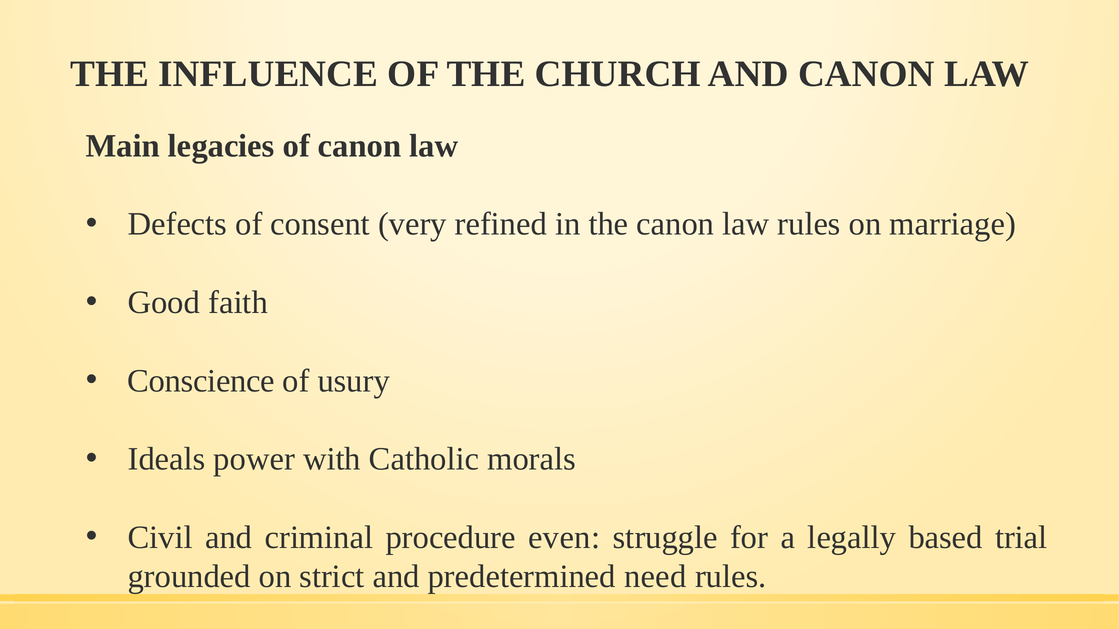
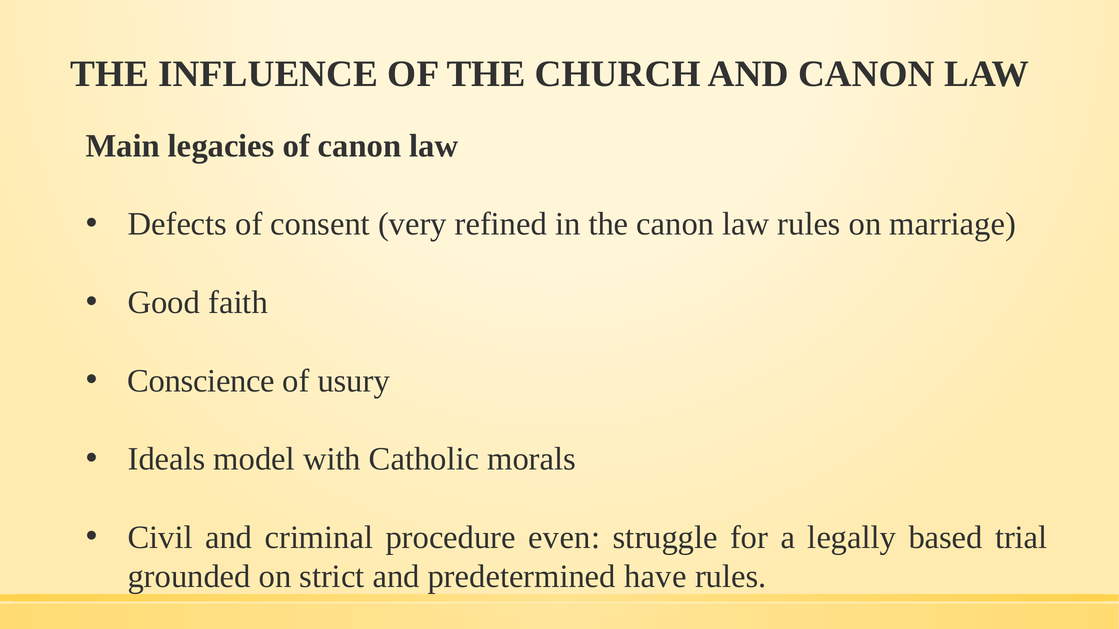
power: power -> model (254, 460)
need: need -> have (655, 577)
